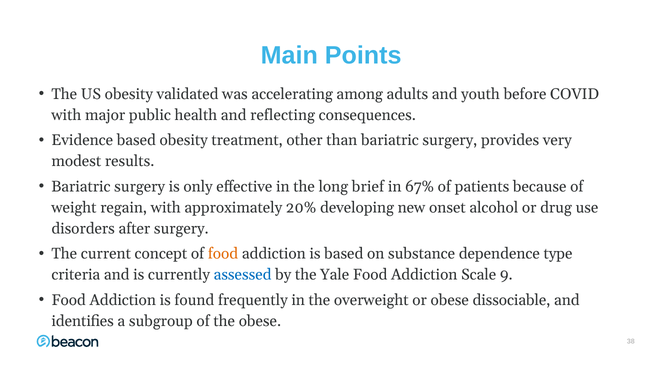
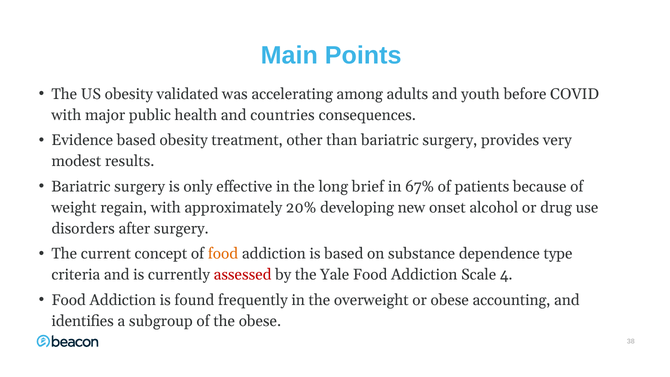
reflecting: reflecting -> countries (283, 115)
assessed colour: blue -> red (243, 275)
9: 9 -> 4 (506, 275)
dissociable: dissociable -> accounting (511, 300)
